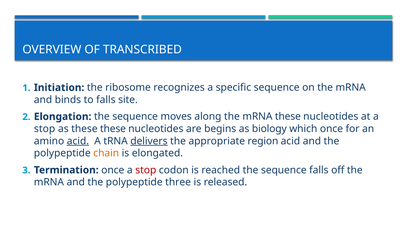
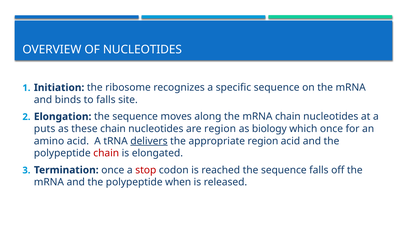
OF TRANSCRIBED: TRANSCRIBED -> NUCLEOTIDES (142, 49)
mRNA these: these -> chain (288, 117)
stop: stop -> puts (45, 129)
these these: these -> chain (113, 129)
are begins: begins -> region (220, 129)
acid underline: present -> none (78, 141)
chain colour: orange -> red (106, 153)
three: three -> when (178, 182)
